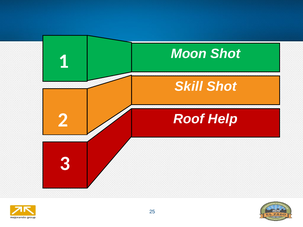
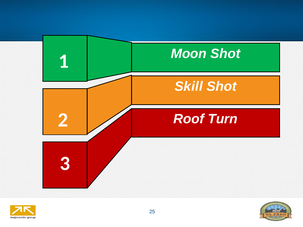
Help: Help -> Turn (223, 119)
